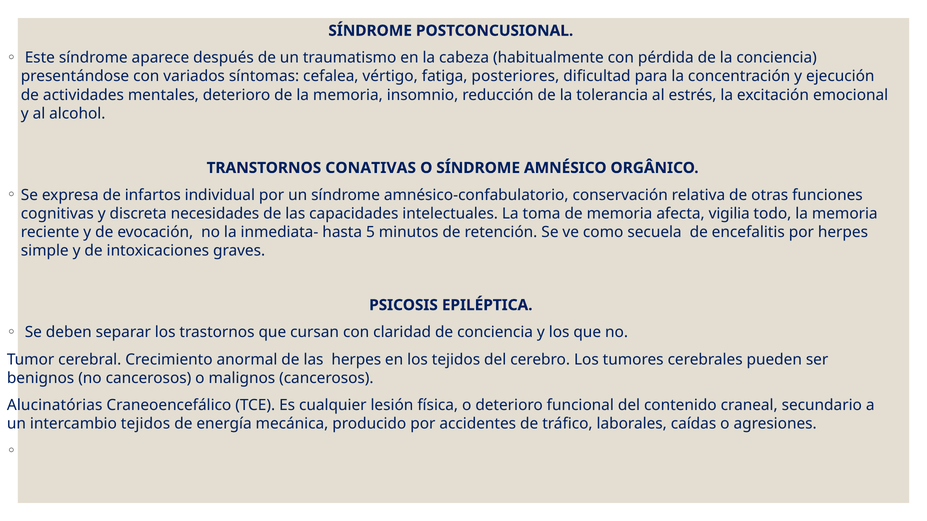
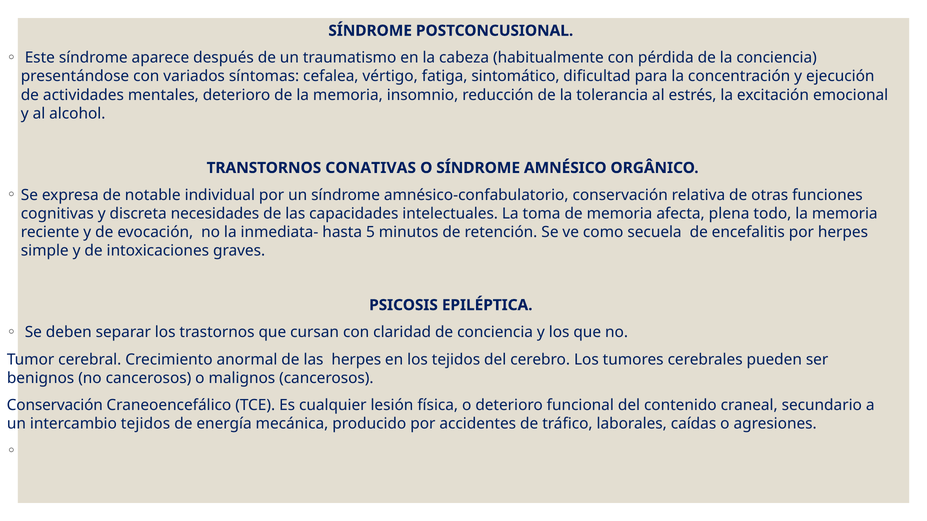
posteriores: posteriores -> sintomático (515, 76)
infartos: infartos -> notable (153, 195)
vigilia: vigilia -> plena (729, 214)
Alucinatórias: Alucinatórias -> Conservación (55, 406)
